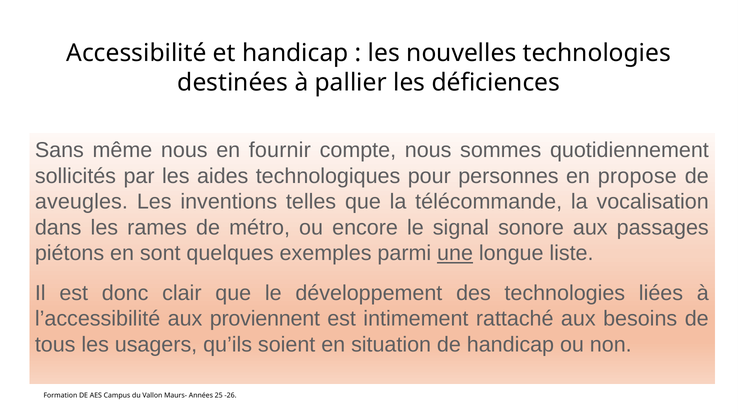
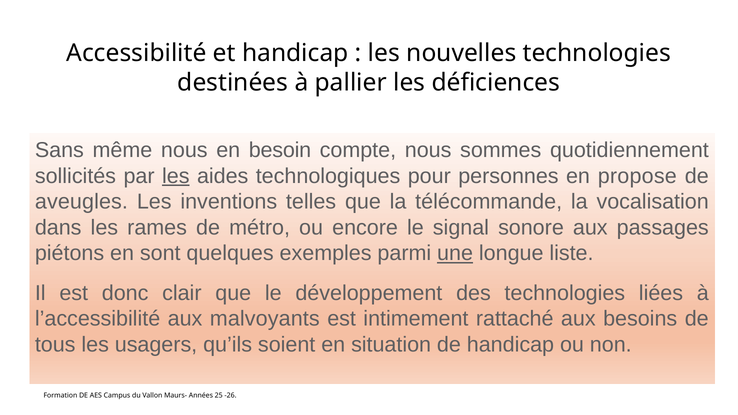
fournir: fournir -> besoin (280, 150)
les underline: none -> present (176, 176)
proviennent: proviennent -> malvoyants (265, 319)
